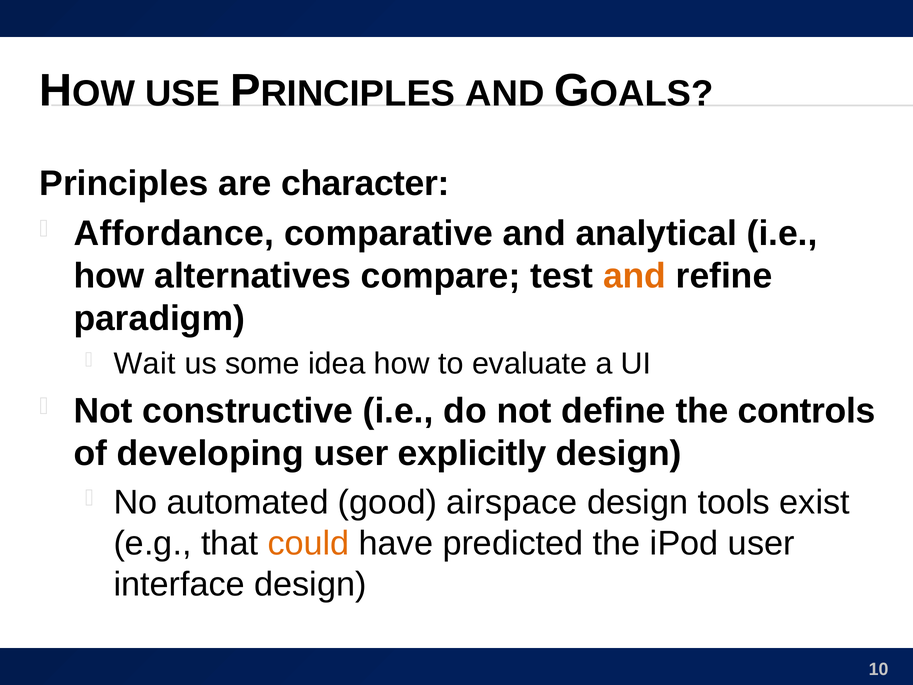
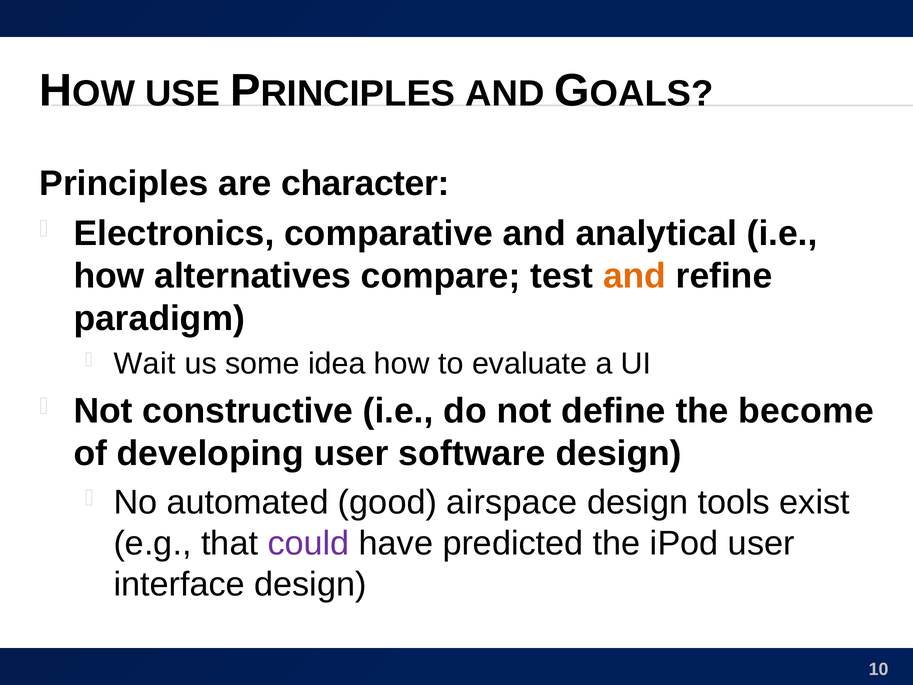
Affordance: Affordance -> Electronics (174, 233)
controls: controls -> become (806, 411)
explicitly: explicitly -> software (472, 453)
could colour: orange -> purple (309, 543)
